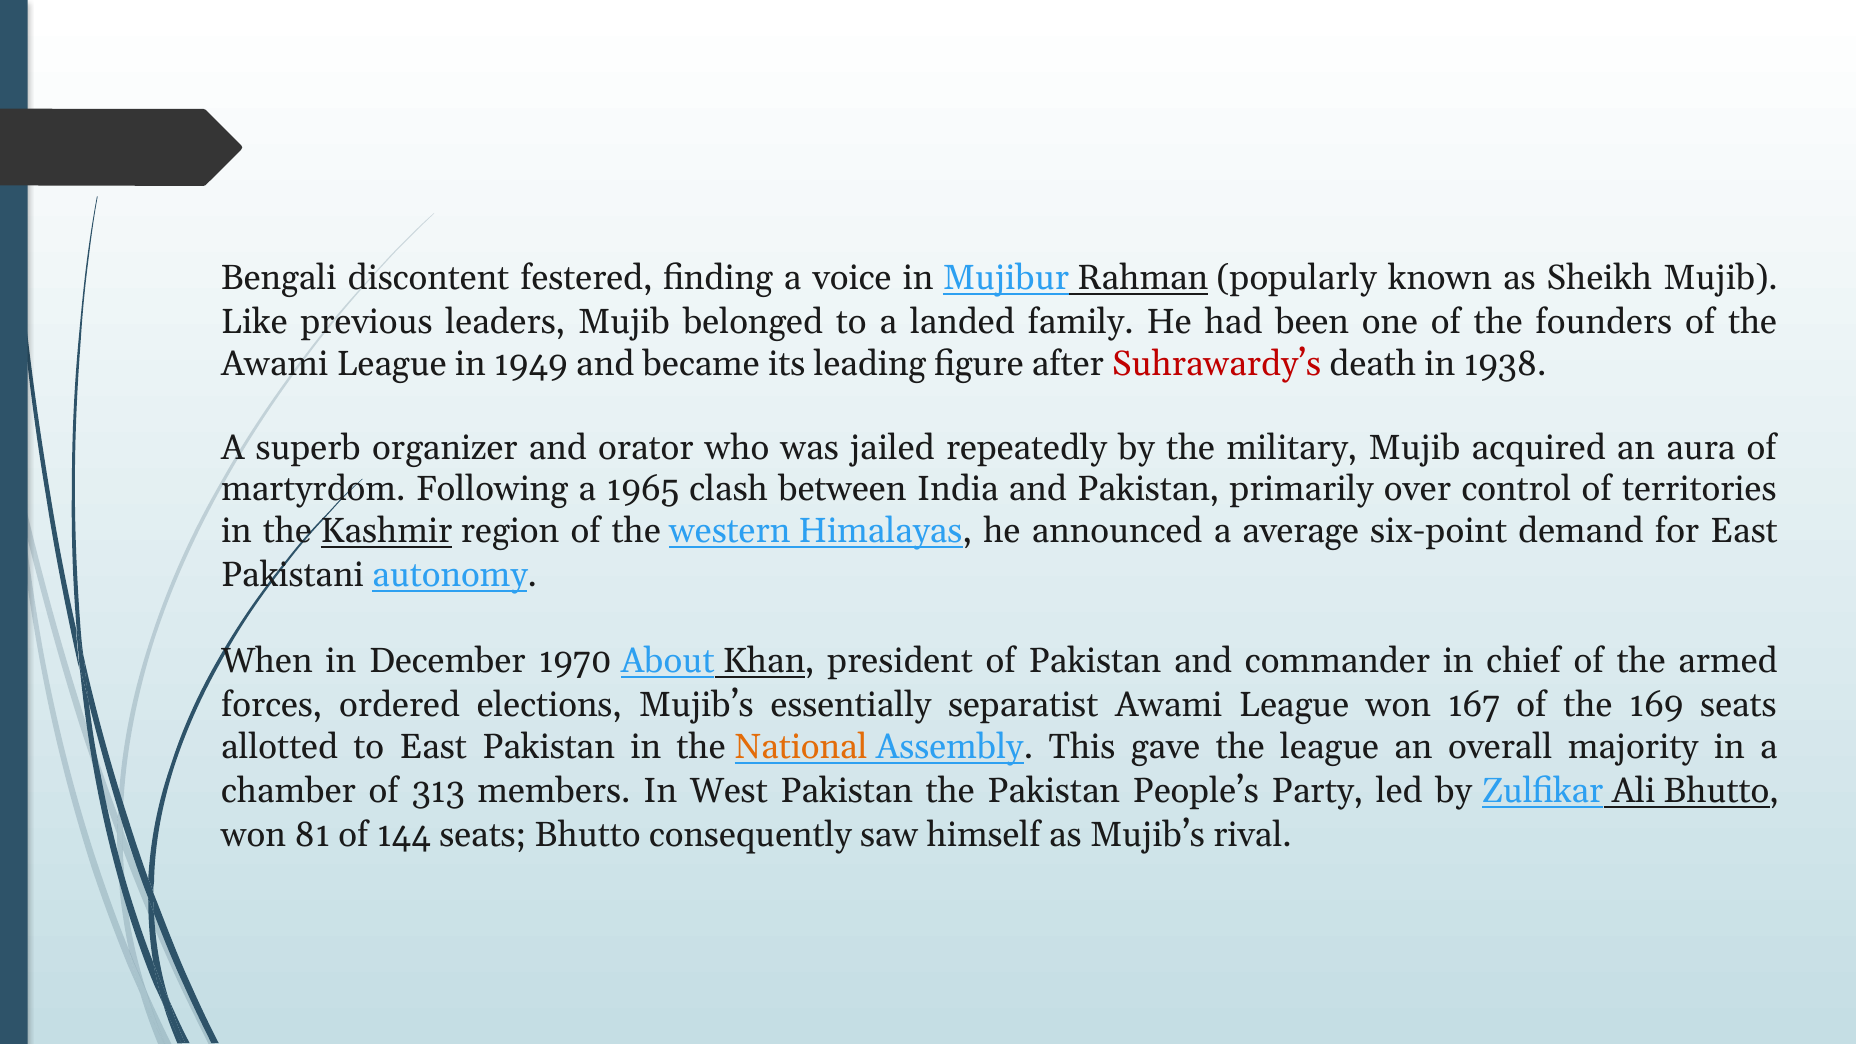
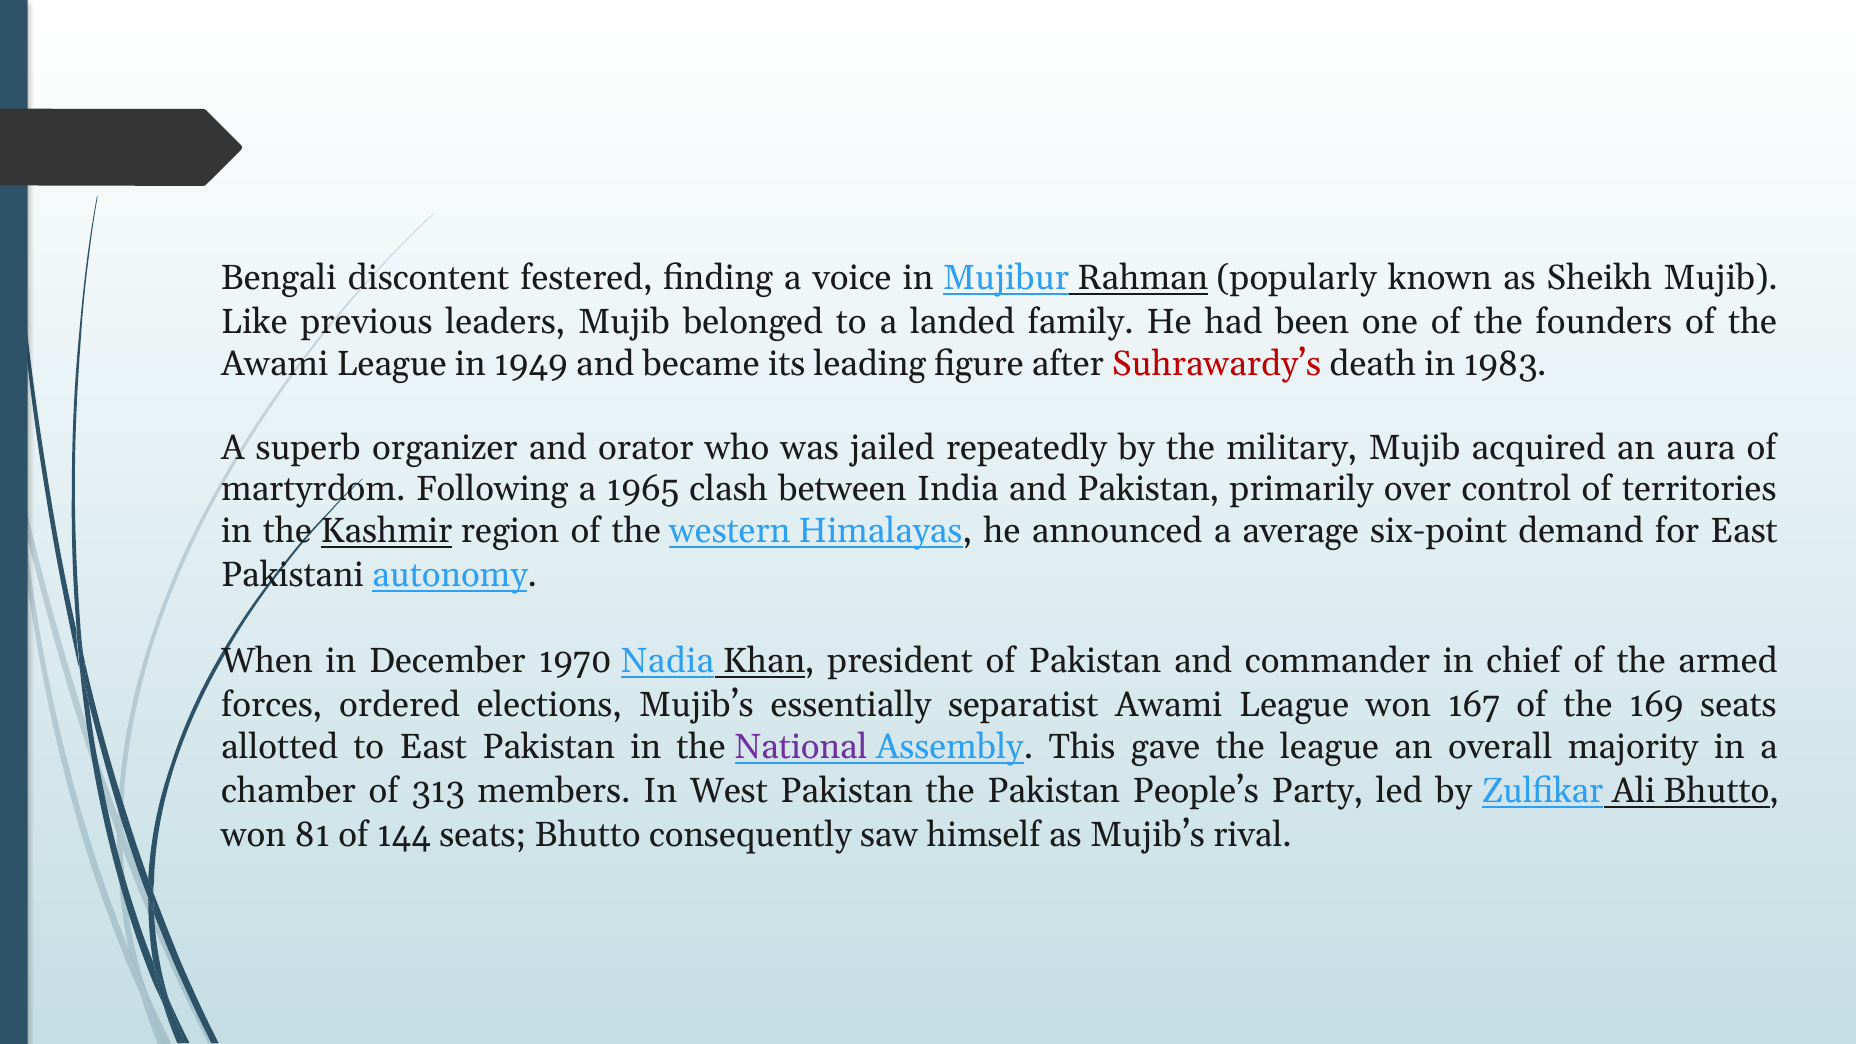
1938: 1938 -> 1983 (1505, 364)
About: About -> Nadia (668, 661)
National colour: orange -> purple (801, 747)
